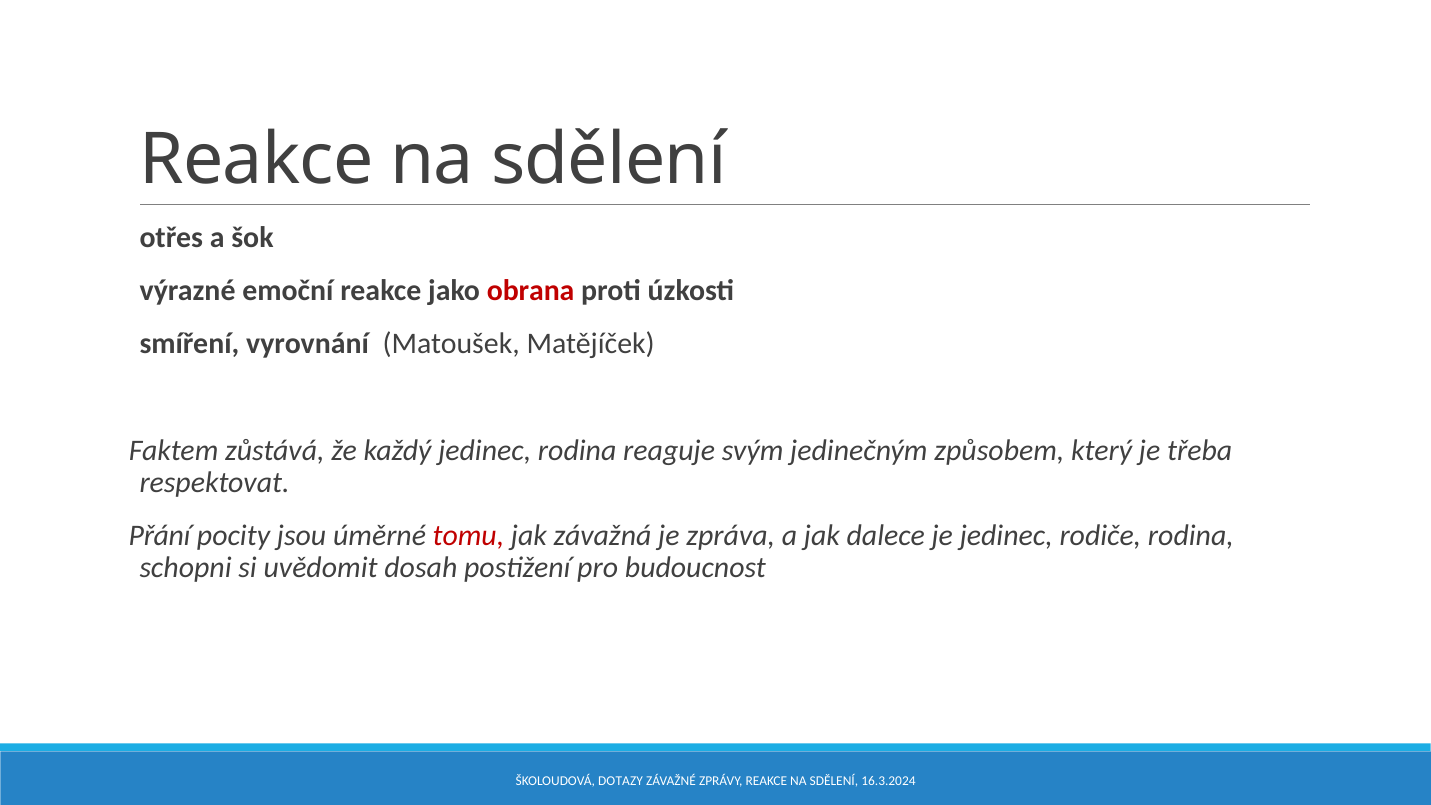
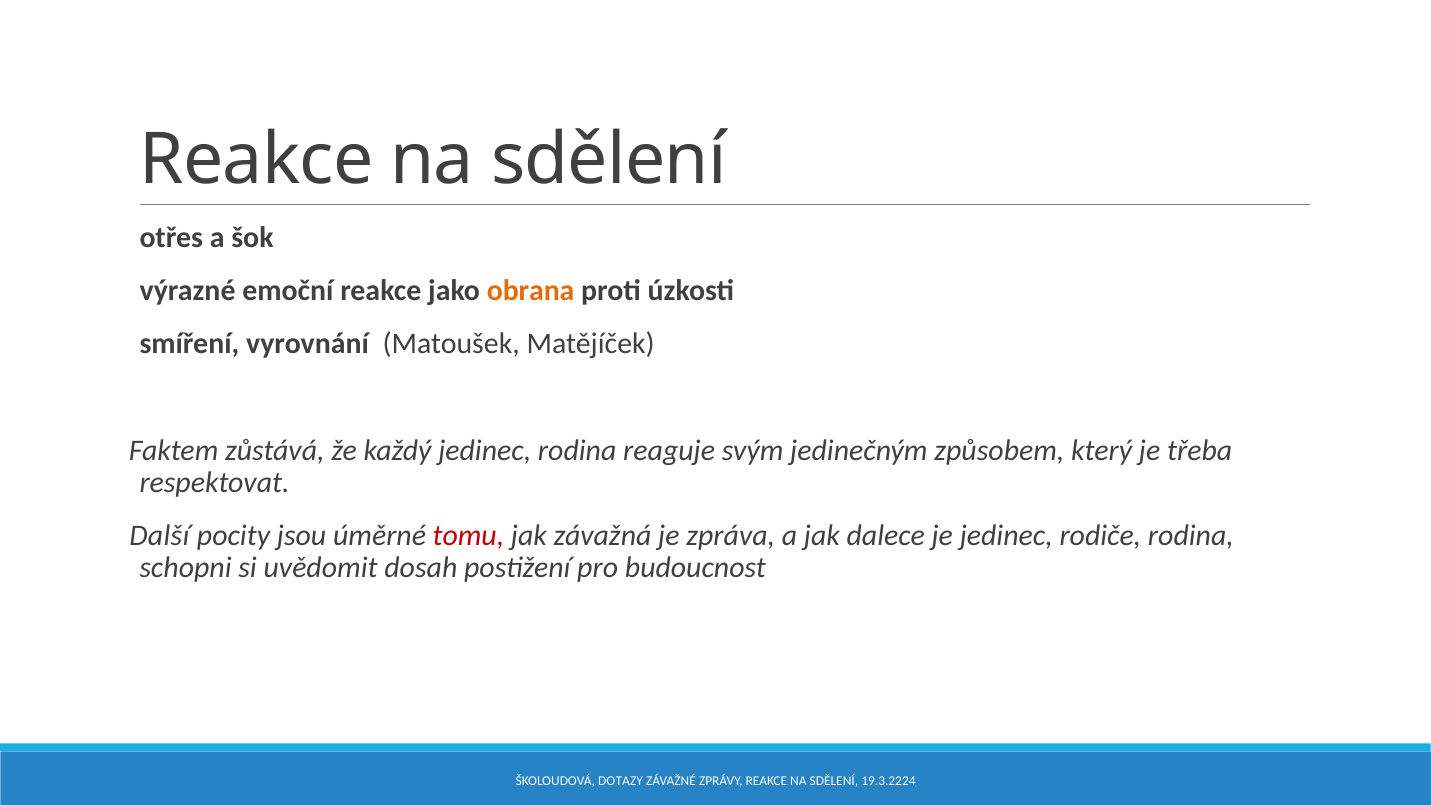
obrana colour: red -> orange (531, 291)
Přání: Přání -> Další (159, 535)
16.3.2024: 16.3.2024 -> 19.3.2224 (888, 781)
